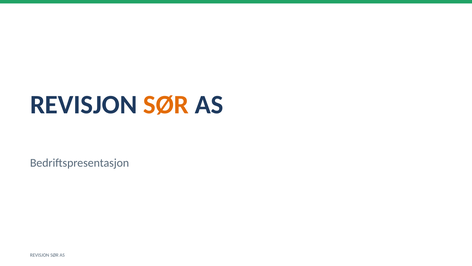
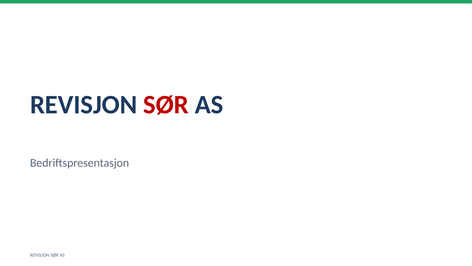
SØR colour: orange -> red (166, 105)
